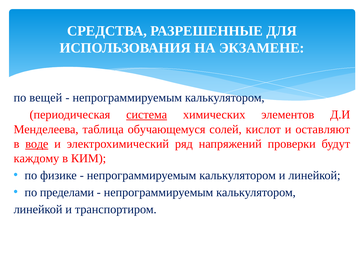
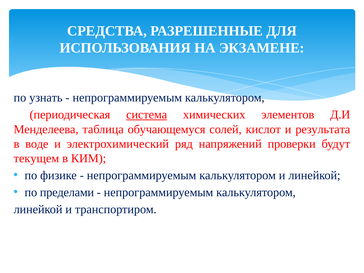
вещей: вещей -> узнать (46, 98)
оставляют: оставляют -> результата (323, 129)
воде underline: present -> none (37, 144)
каждому: каждому -> текущем (36, 158)
